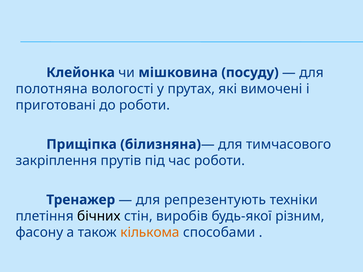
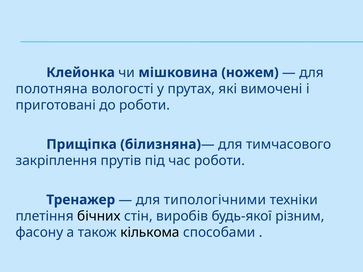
посуду: посуду -> ножем (250, 73)
репрезентують: репрезентують -> типологічними (215, 200)
кількома colour: orange -> black (150, 233)
